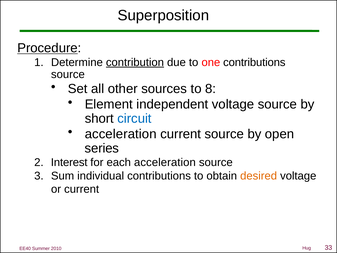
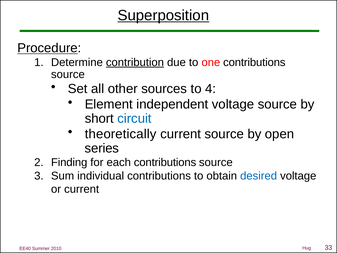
Superposition underline: none -> present (163, 15)
8: 8 -> 4 (211, 89)
acceleration: acceleration -> theoretically (121, 134)
Interest: Interest -> Finding (69, 162)
each acceleration: acceleration -> contributions (165, 162)
desired colour: orange -> blue (259, 176)
